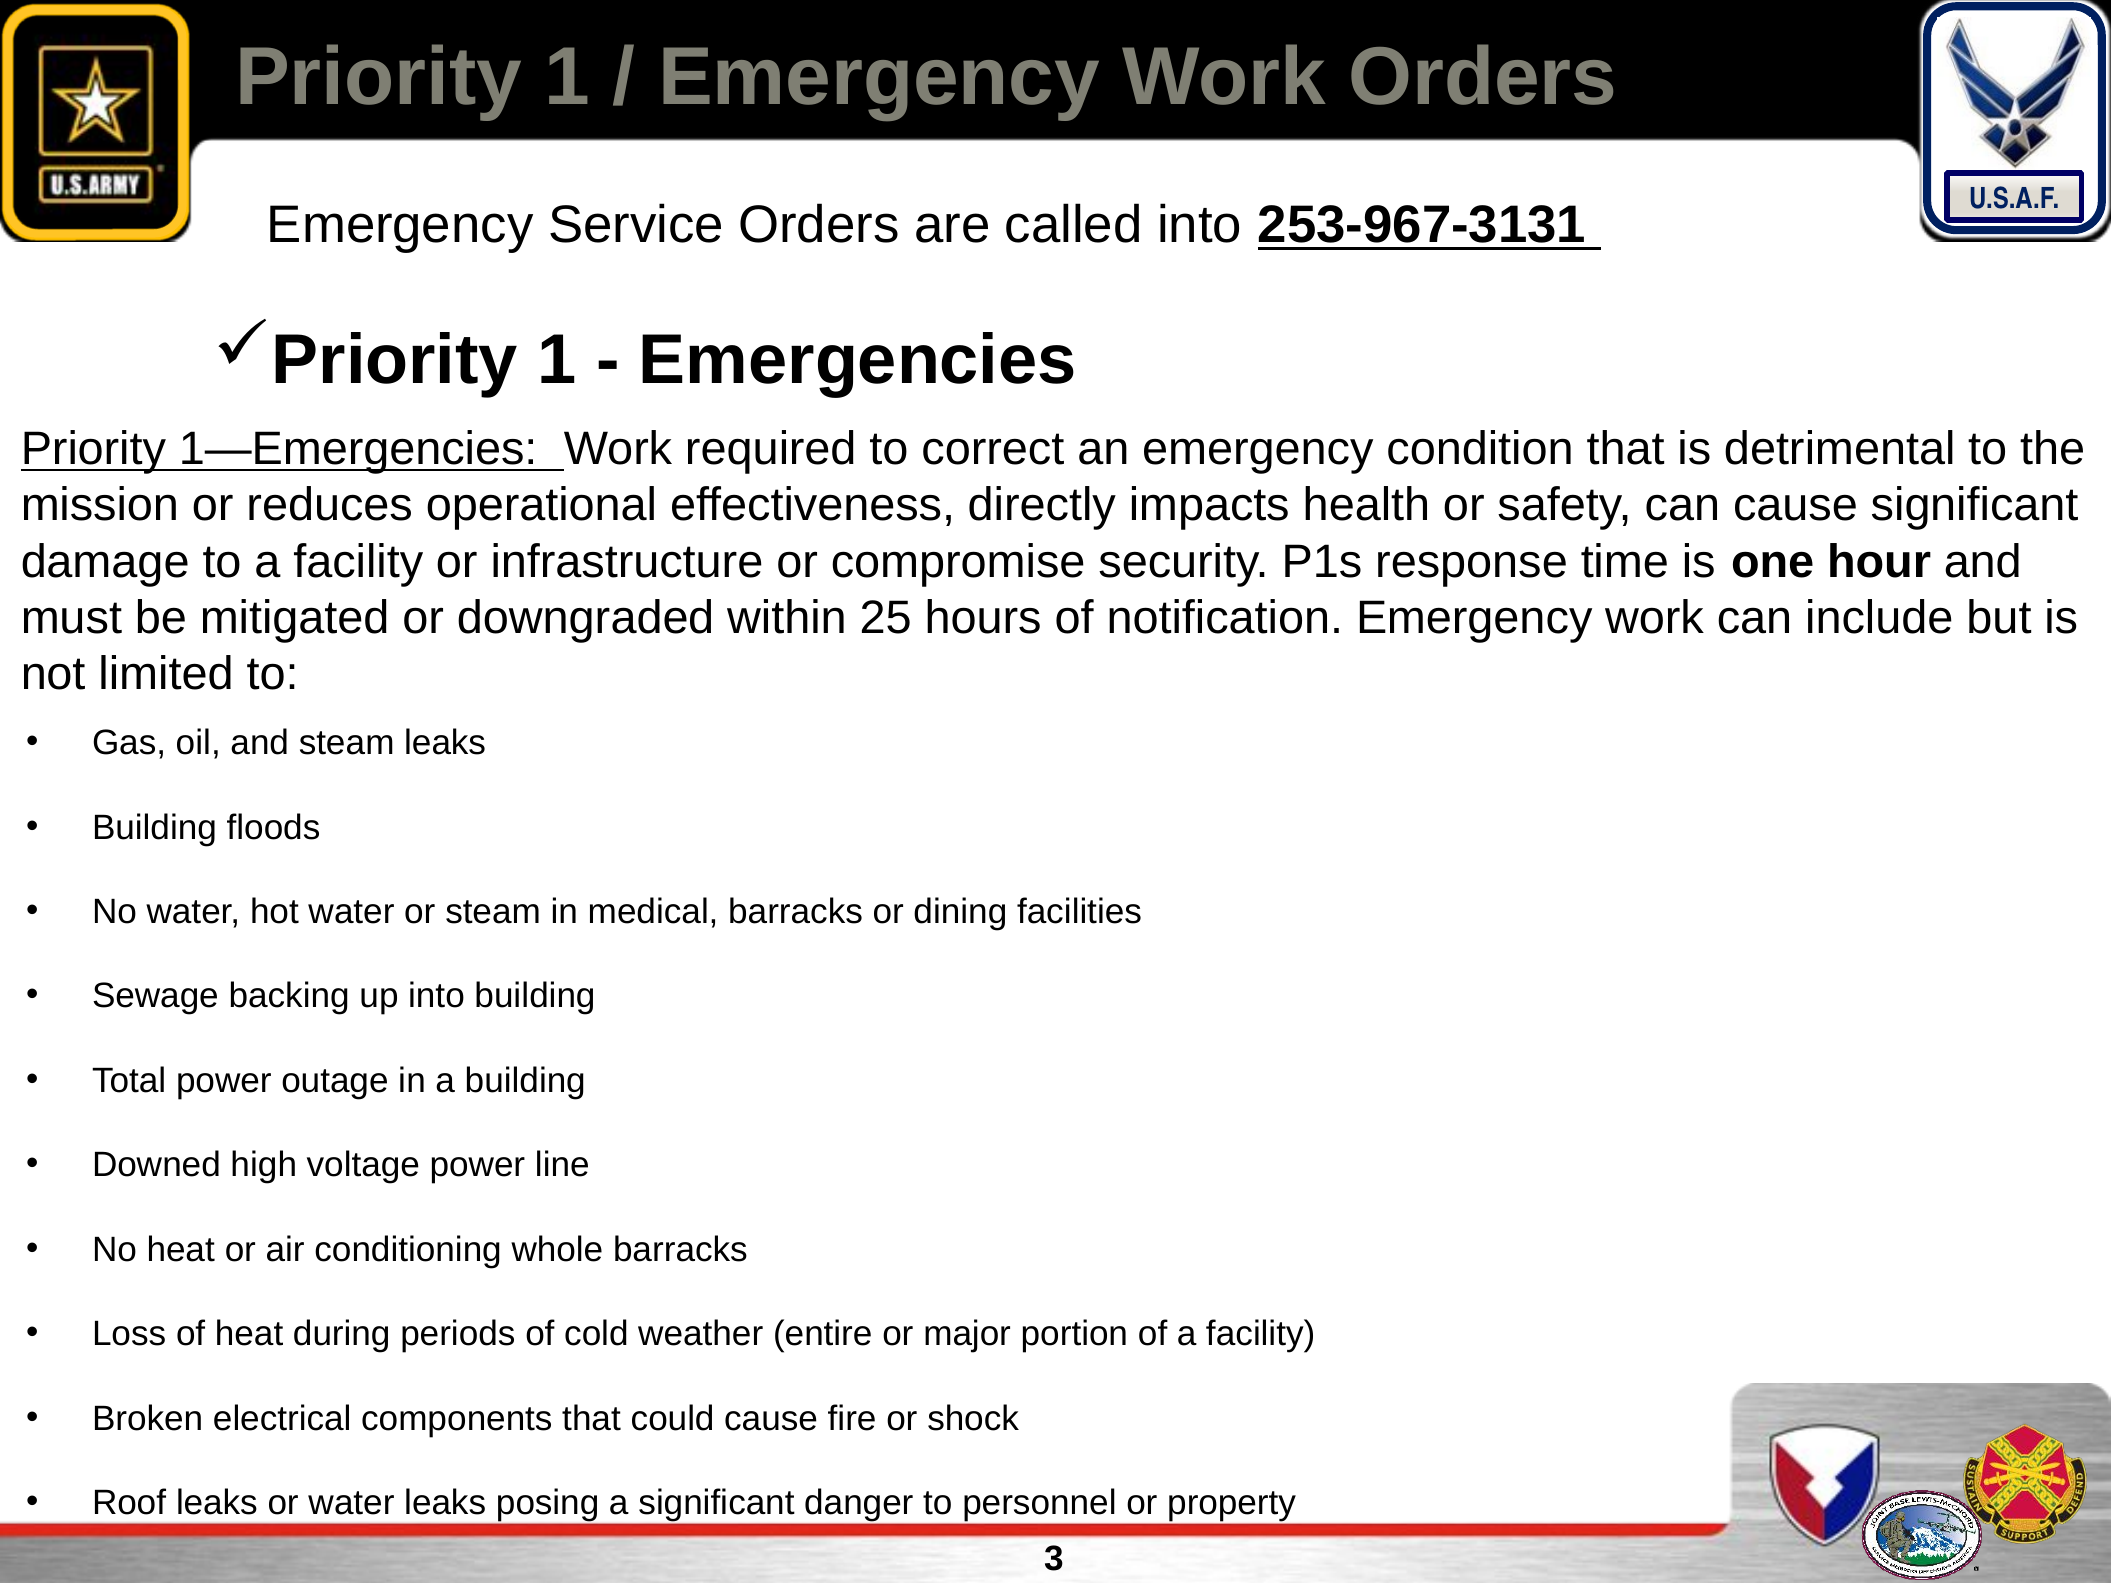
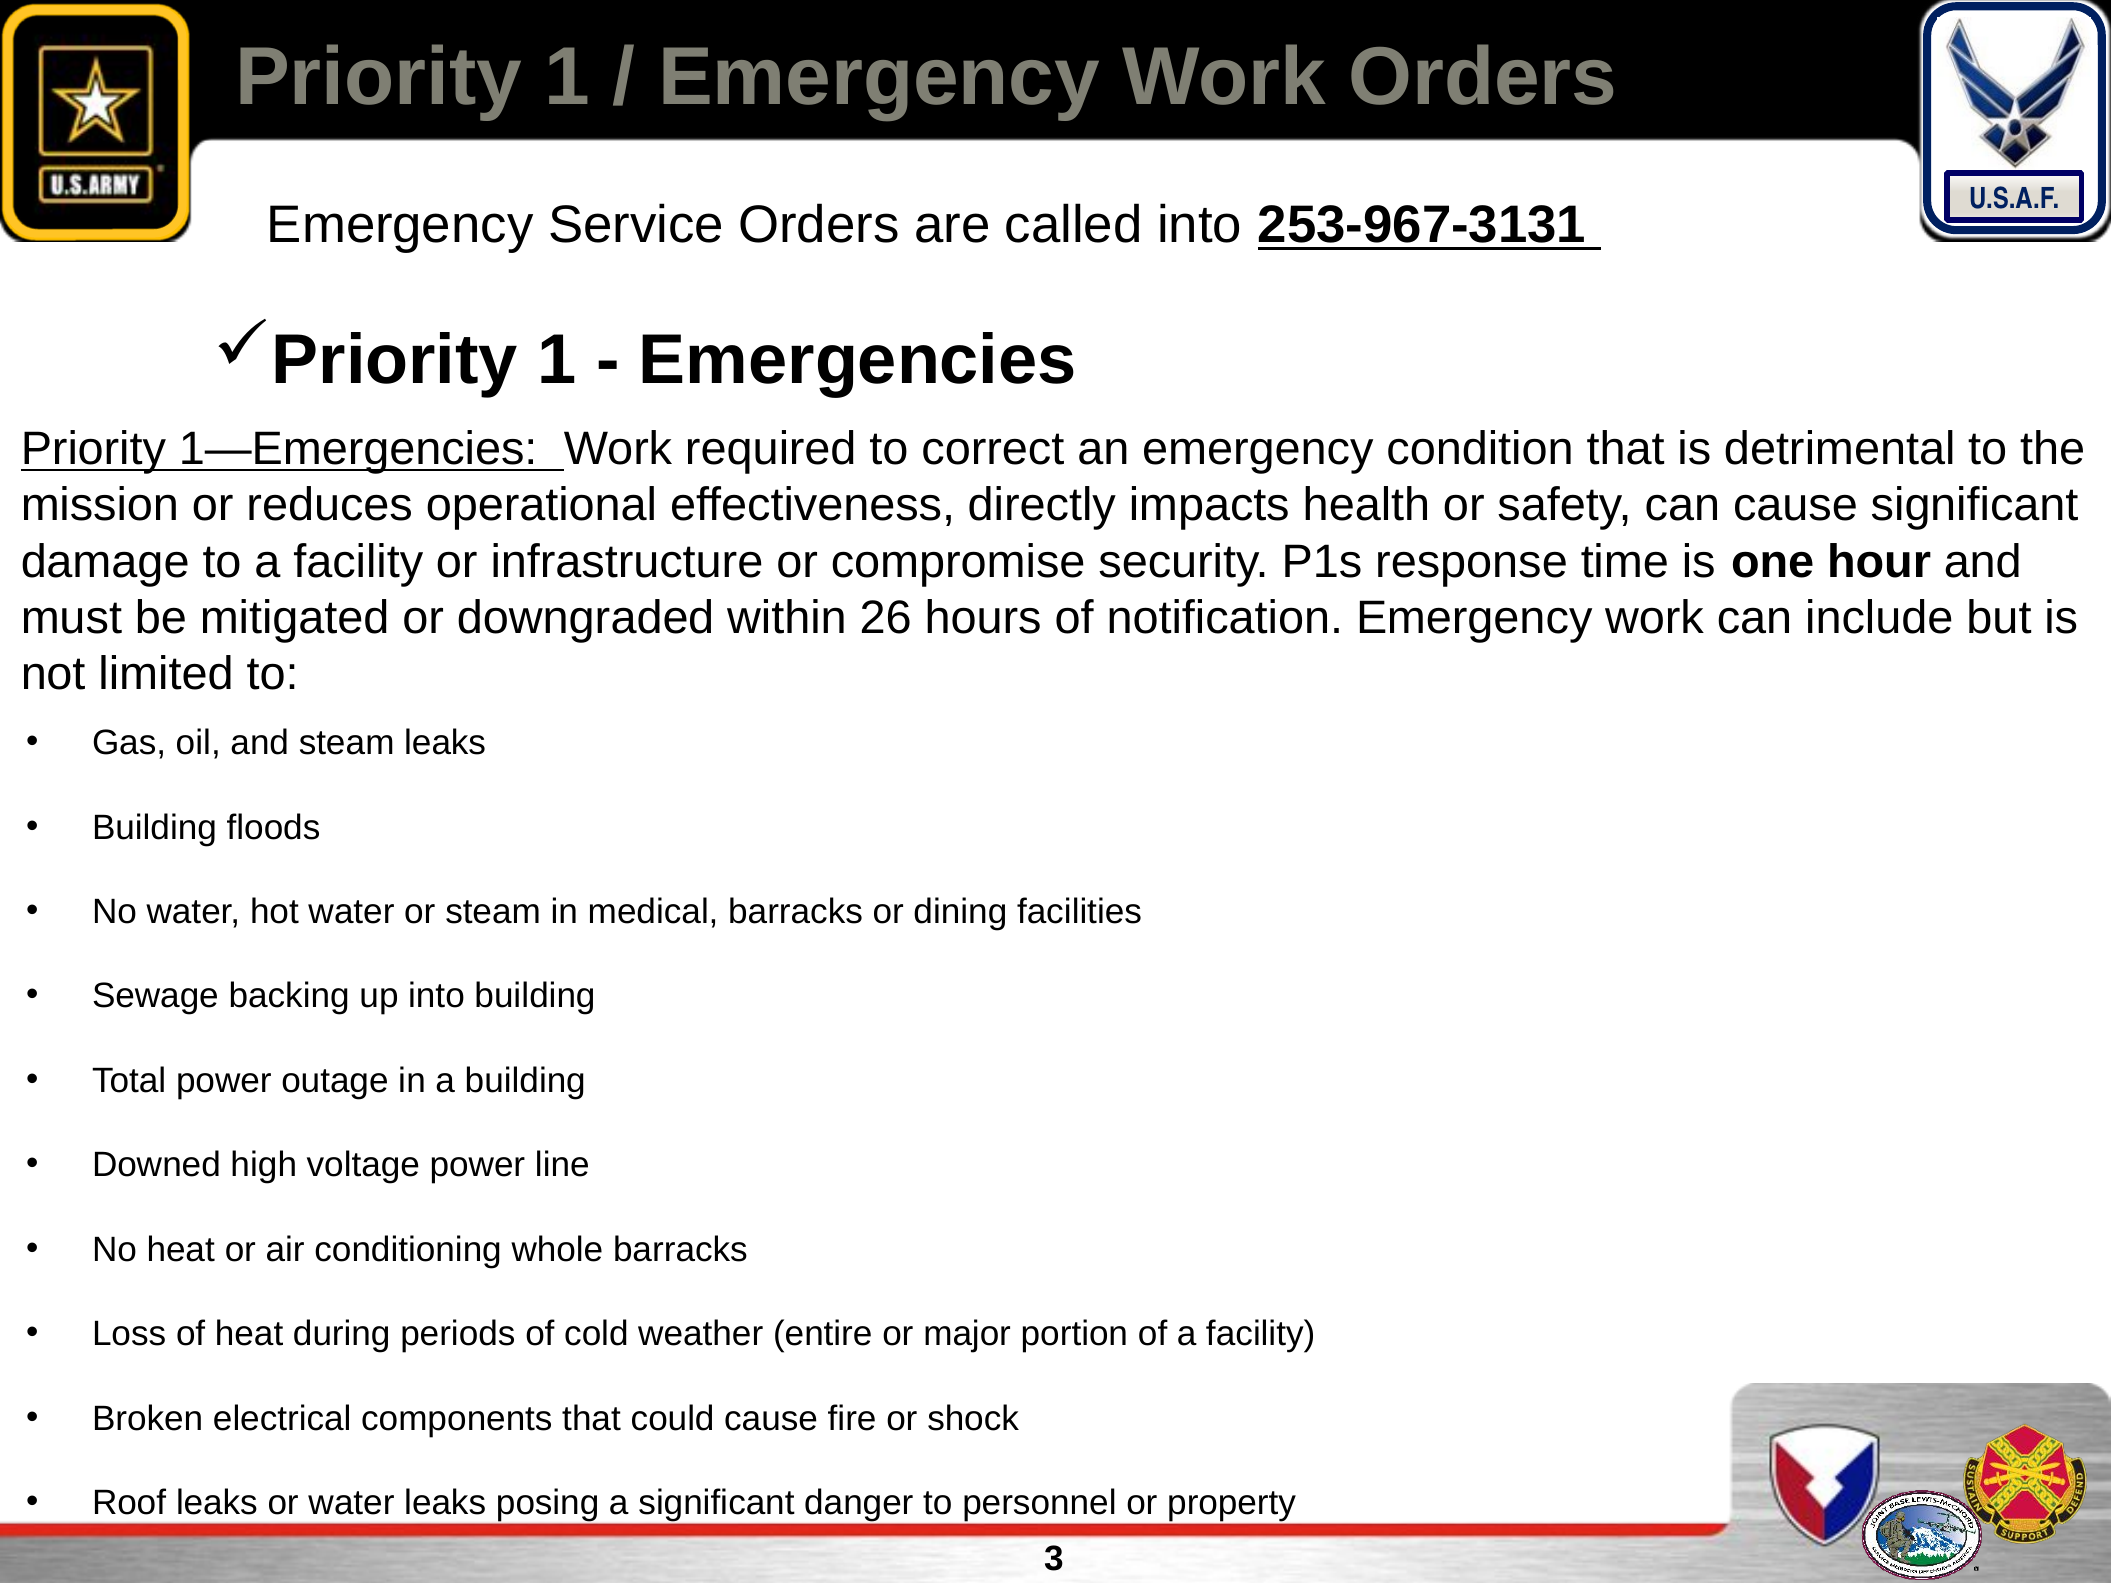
25: 25 -> 26 (886, 618)
